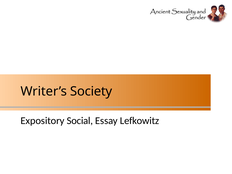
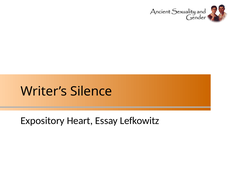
Society: Society -> Silence (91, 91)
Social: Social -> Heart (80, 121)
